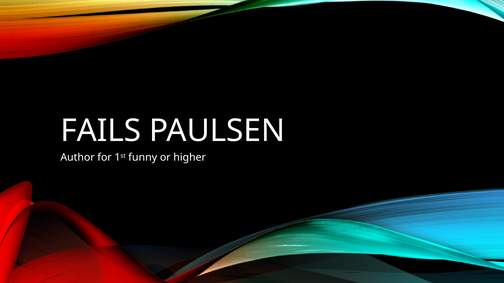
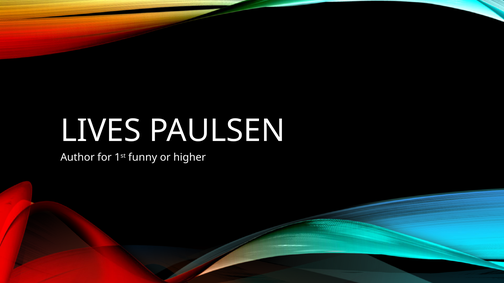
FAILS: FAILS -> LIVES (101, 131)
